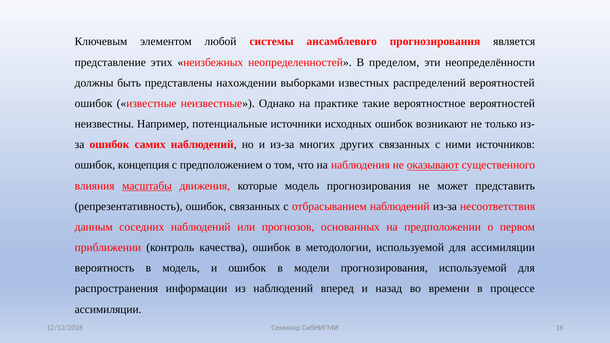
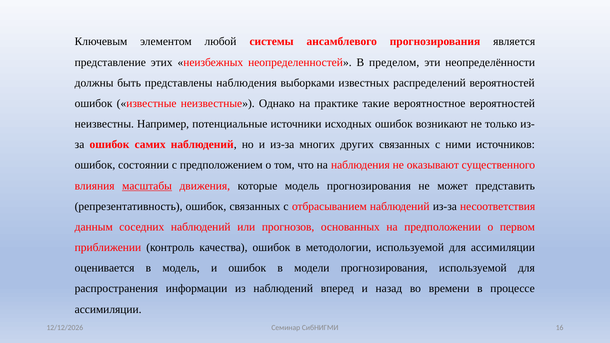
представлены нахождении: нахождении -> наблюдения (247, 83)
концепция: концепция -> состоянии (144, 165)
оказывают underline: present -> none (433, 165)
вероятность: вероятность -> оценивается (105, 268)
